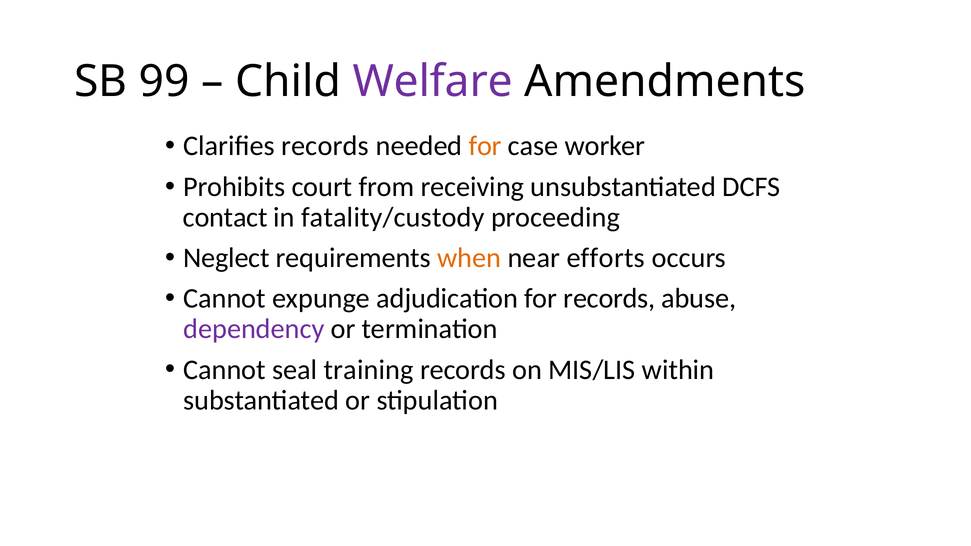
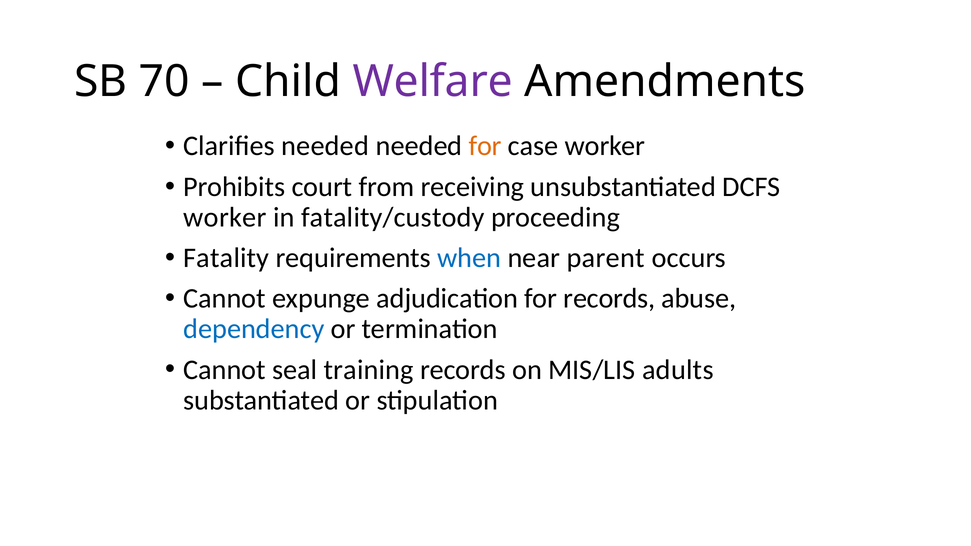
99: 99 -> 70 (164, 82)
Clarifies records: records -> needed (325, 146)
contact: contact -> worker (225, 217)
Neglect: Neglect -> Fatality (226, 258)
when colour: orange -> blue (469, 258)
efforts: efforts -> parent (606, 258)
dependency colour: purple -> blue (254, 329)
within: within -> adults (678, 370)
